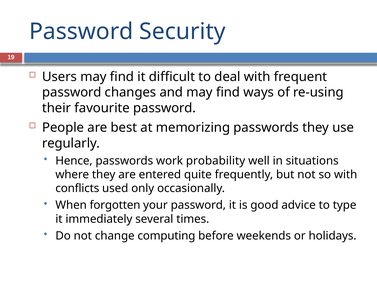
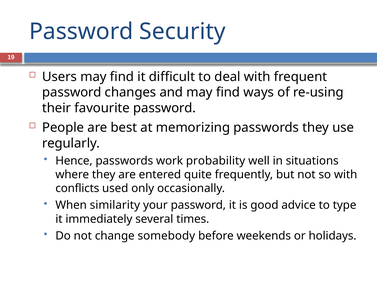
forgotten: forgotten -> similarity (115, 205)
computing: computing -> somebody (166, 235)
